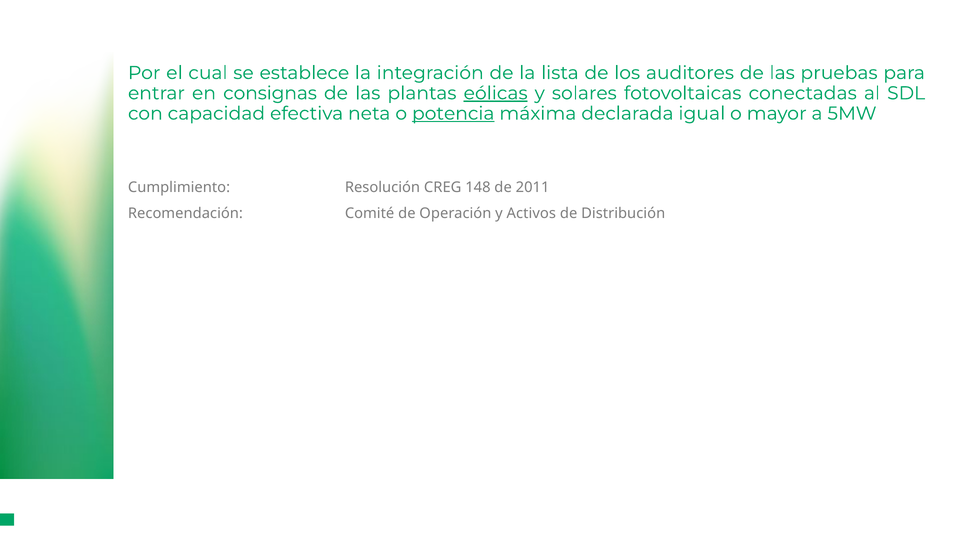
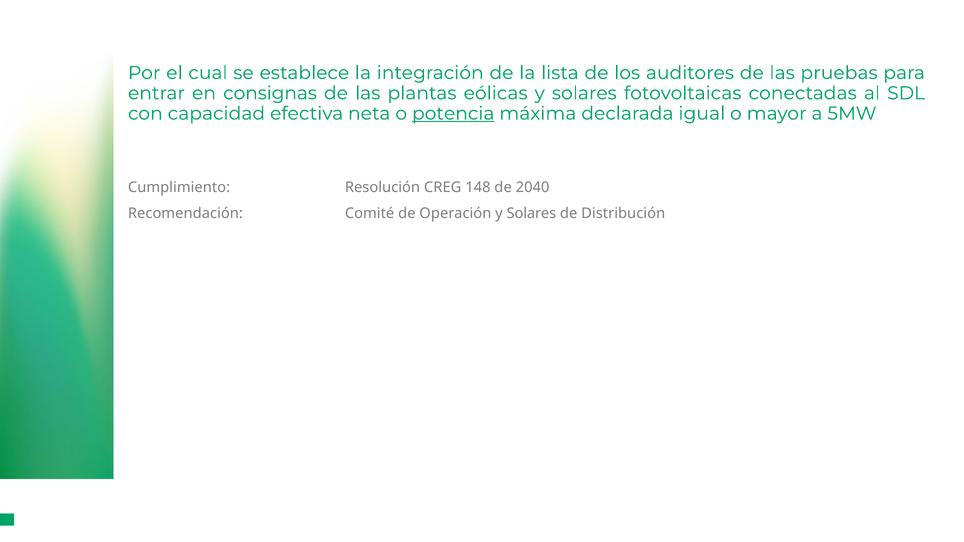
eólicas underline: present -> none (496, 93)
2011: 2011 -> 2040 (533, 188)
Operación y Activos: Activos -> Solares (531, 213)
